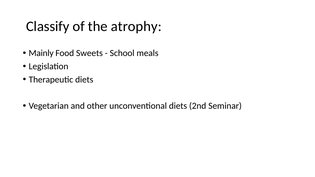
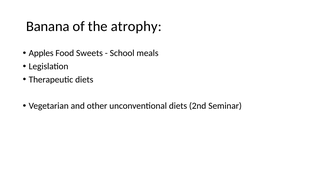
Classify: Classify -> Banana (48, 26)
Mainly: Mainly -> Apples (41, 53)
